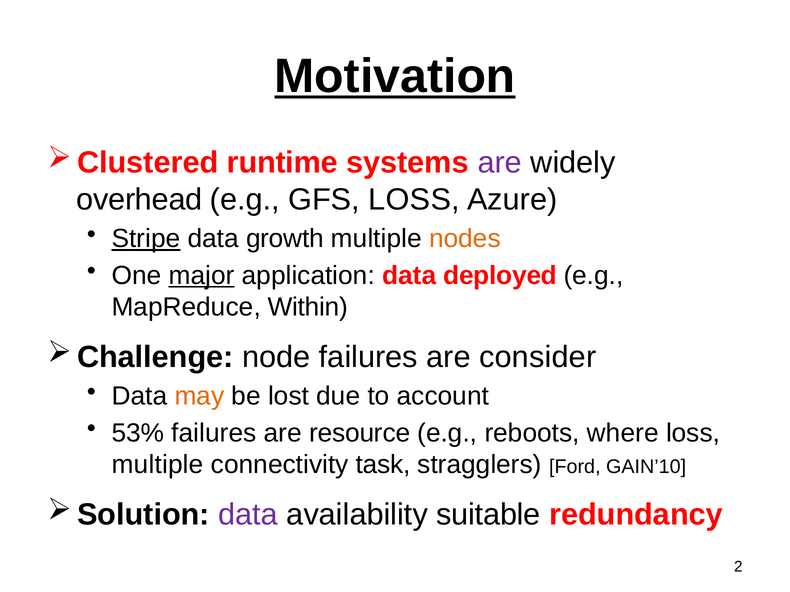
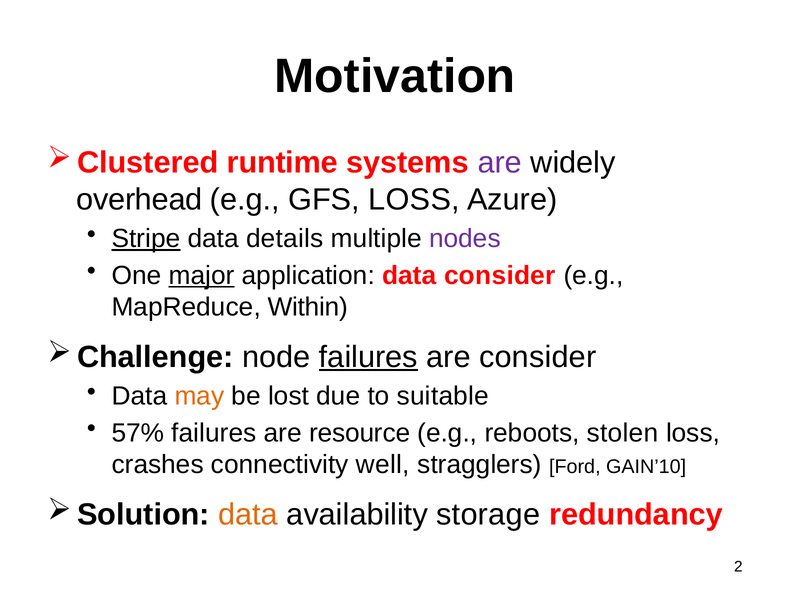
Motivation underline: present -> none (395, 76)
growth: growth -> details (285, 239)
nodes colour: orange -> purple (465, 239)
data deployed: deployed -> consider (500, 276)
failures underline: none -> present (368, 357)
account: account -> suitable (443, 396)
53%: 53% -> 57% (138, 433)
where: where -> stolen (623, 433)
multiple: multiple -> crashes (158, 465)
task: task -> well (383, 465)
data colour: purple -> orange (248, 515)
suitable: suitable -> storage (488, 515)
